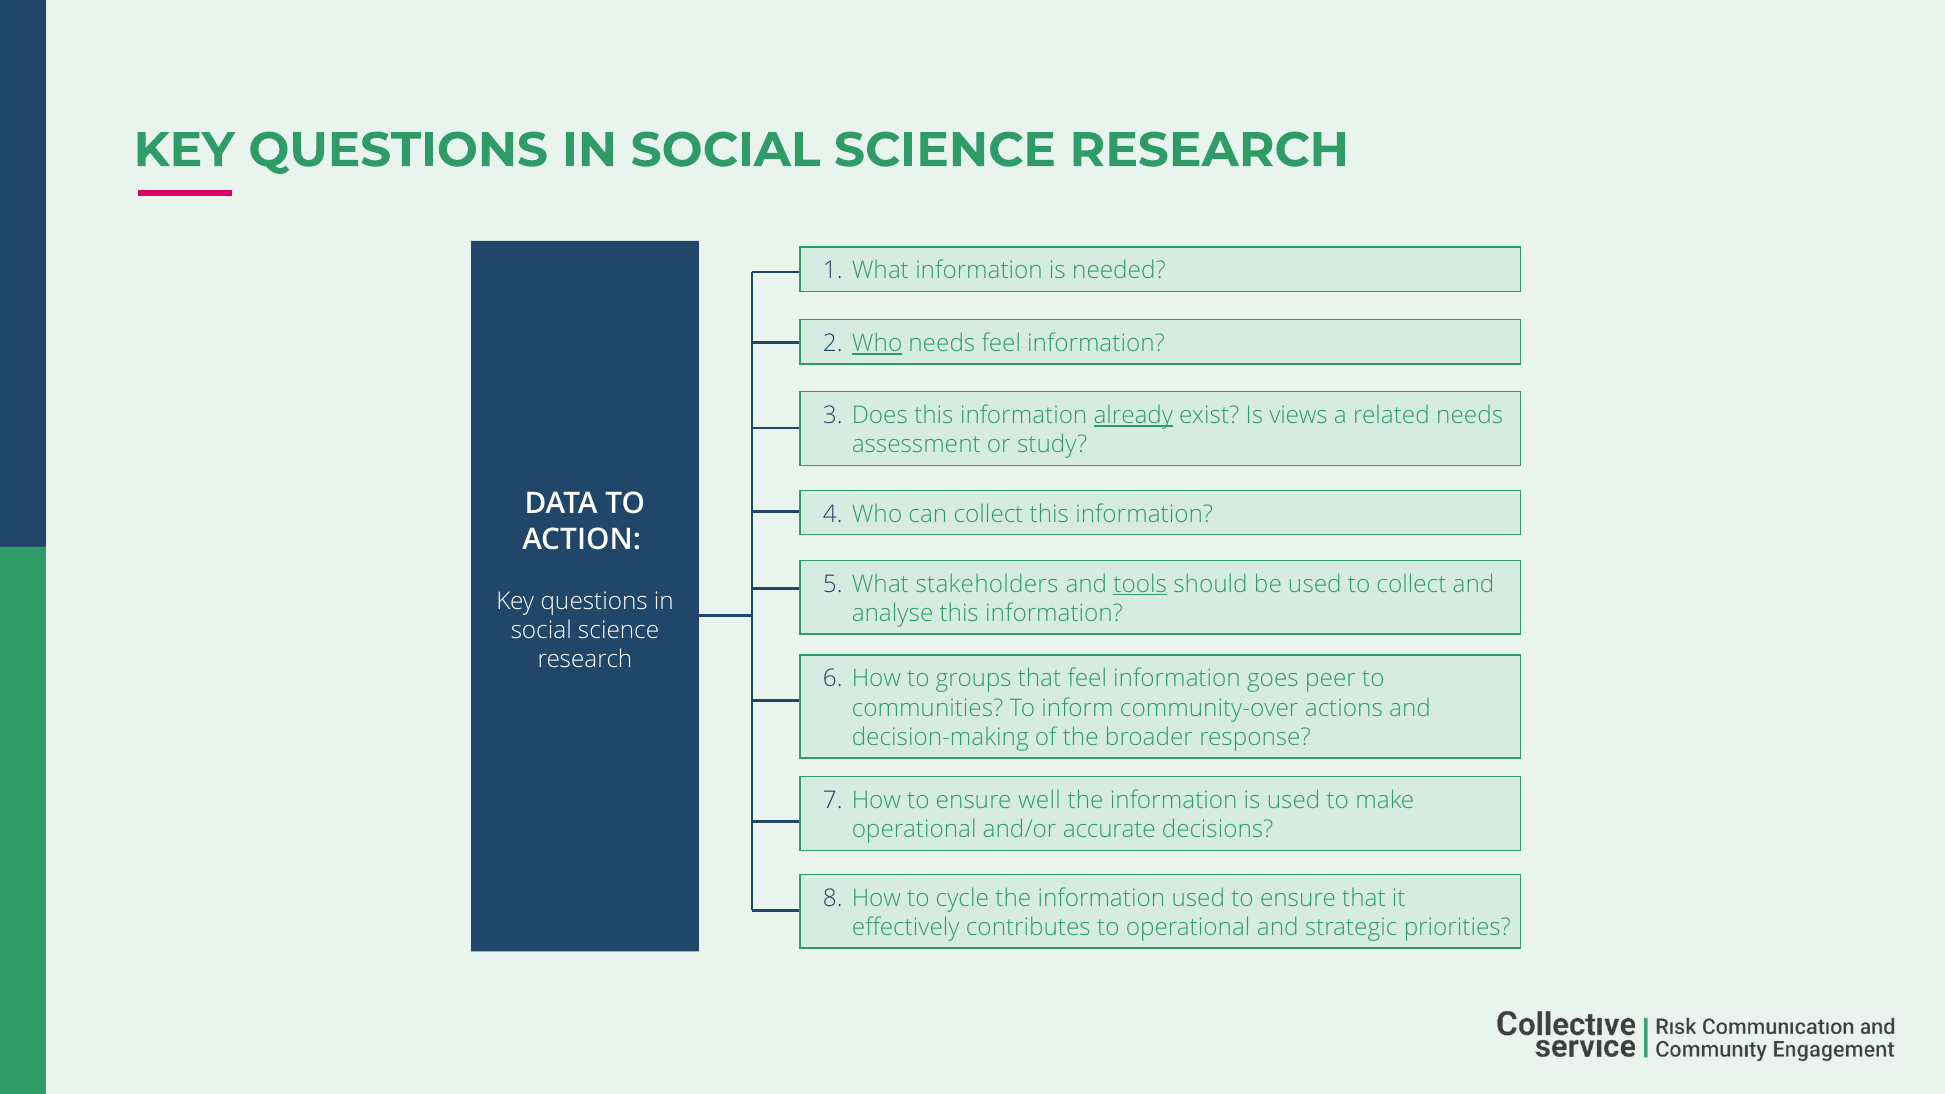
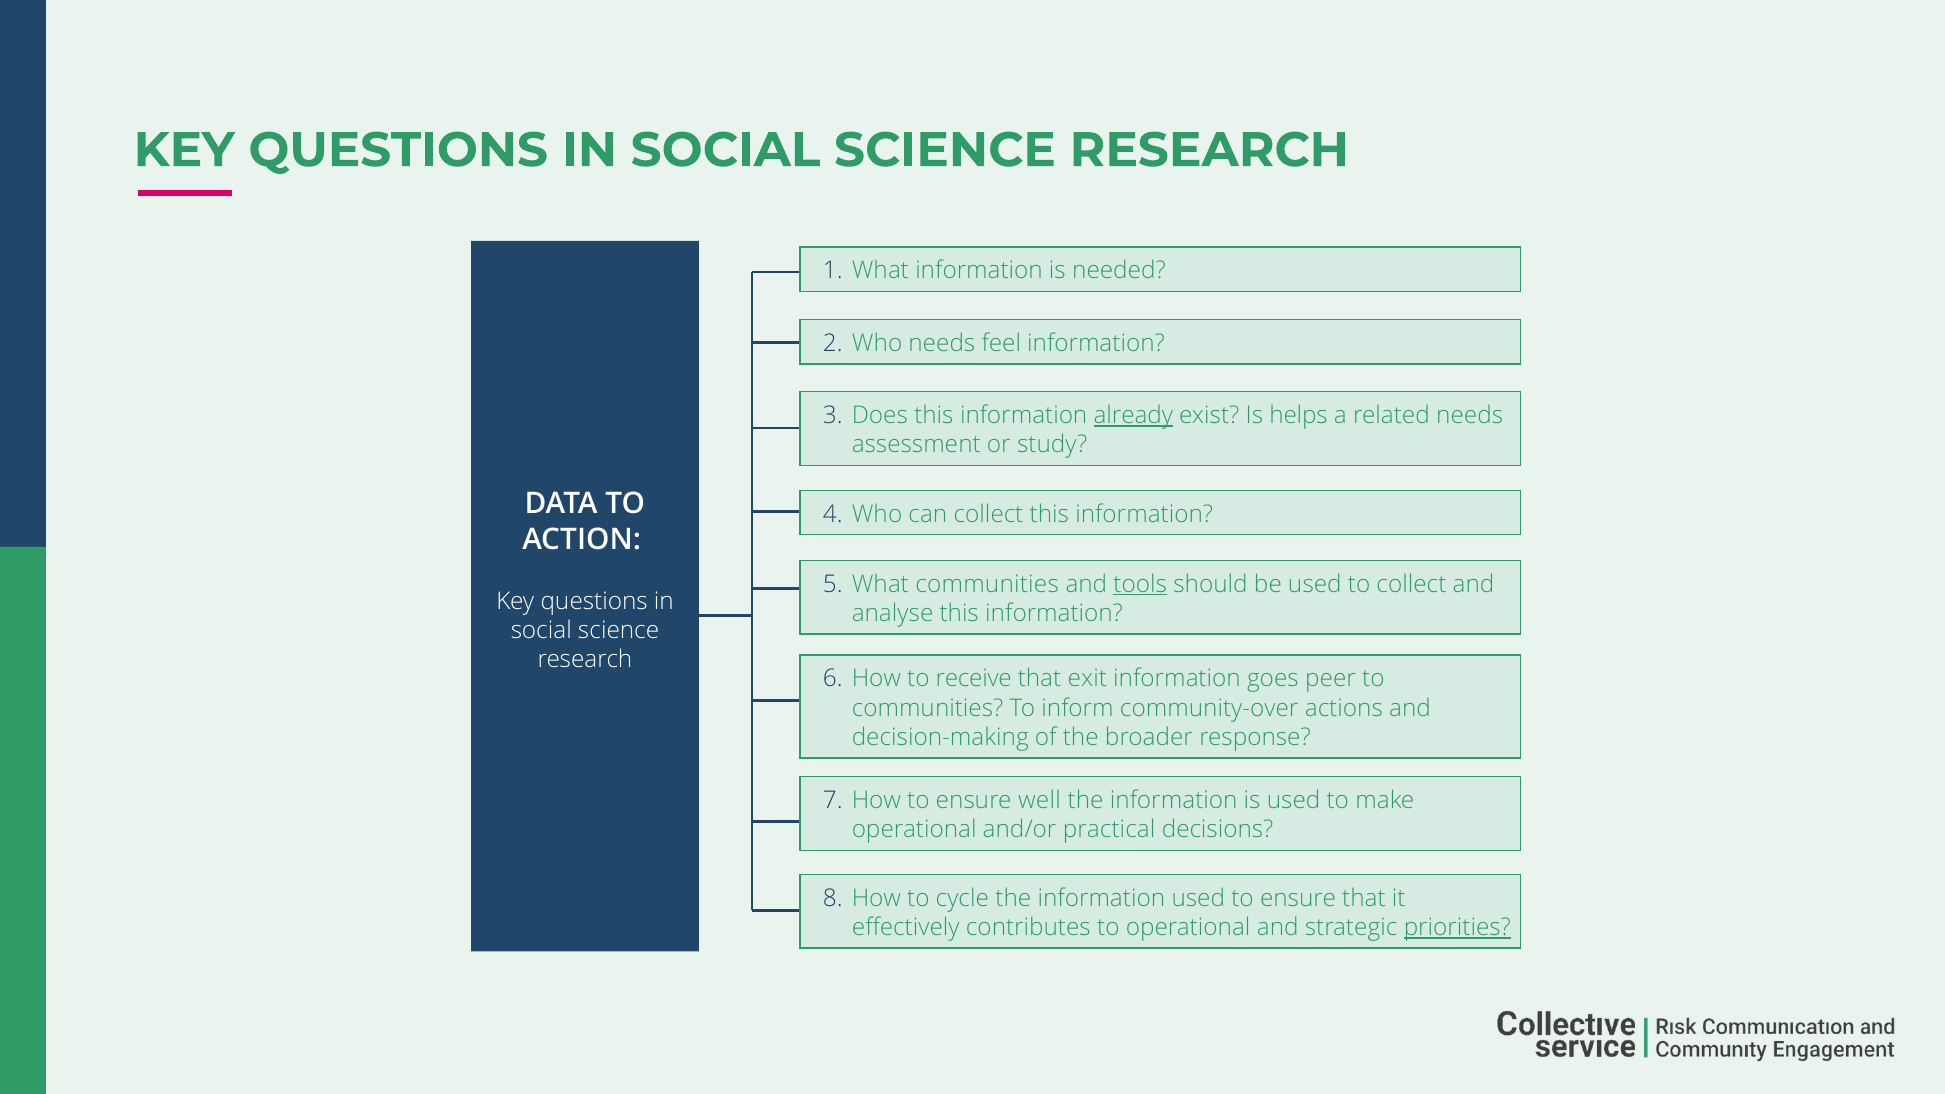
Who underline: present -> none (877, 344)
views: views -> helps (1299, 416)
What stakeholders: stakeholders -> communities (987, 584)
groups: groups -> receive (974, 679)
that feel: feel -> exit (1087, 679)
accurate: accurate -> practical (1109, 830)
priorities underline: none -> present (1457, 928)
